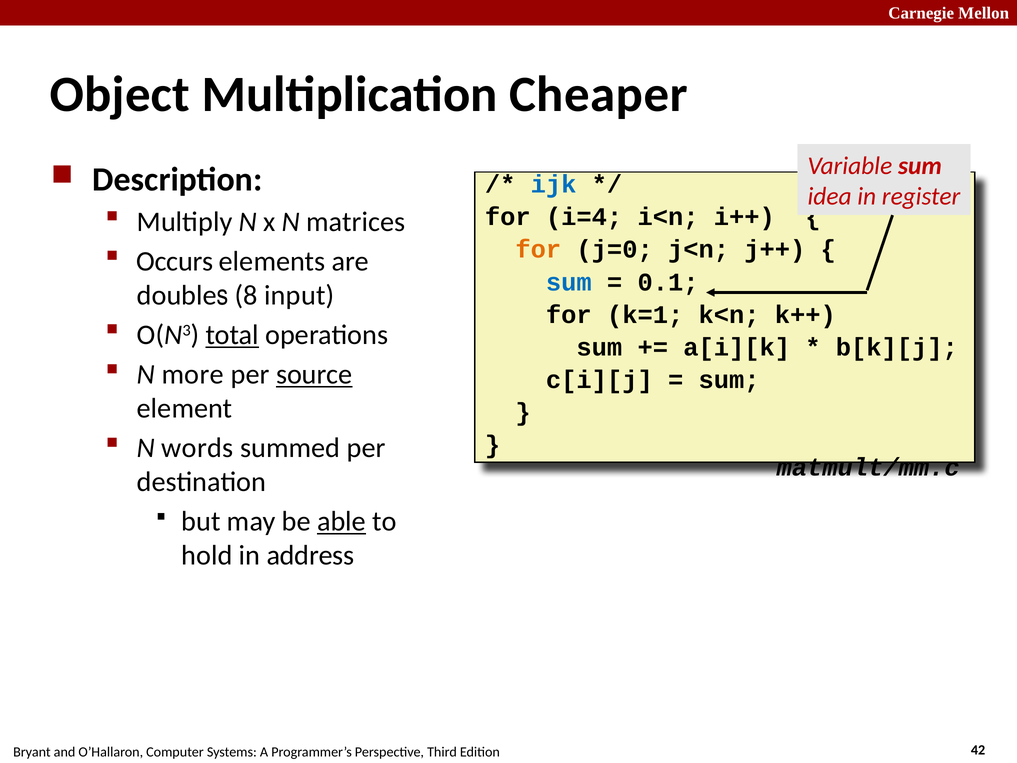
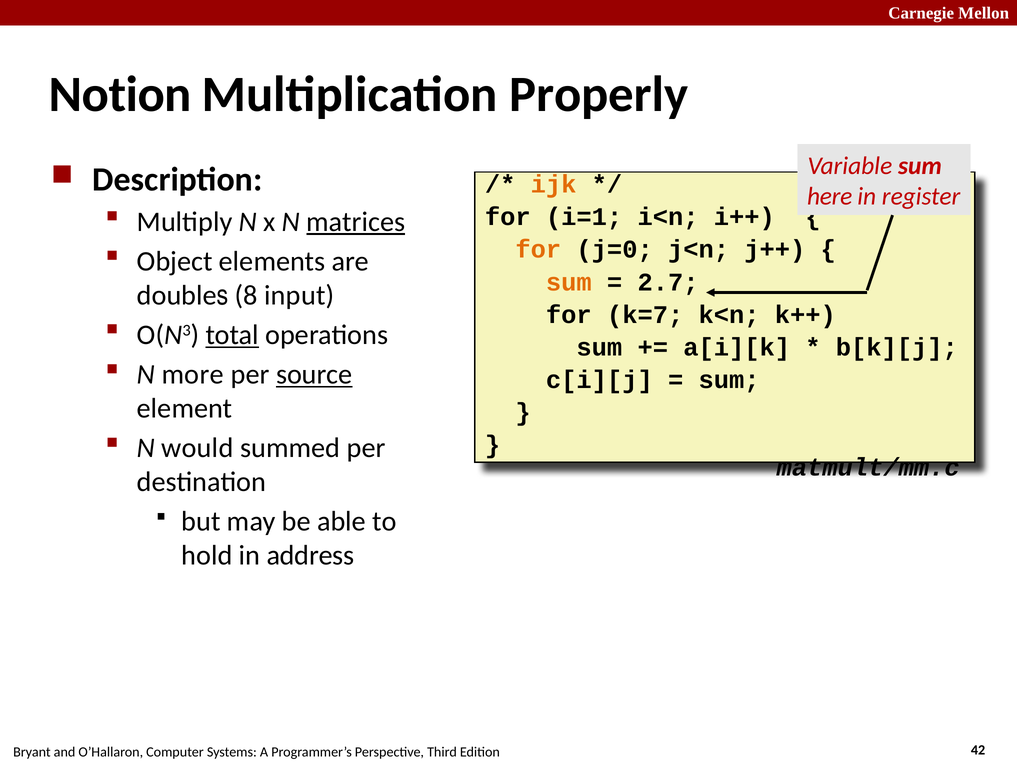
Object: Object -> Notion (120, 94)
Cheaper: Cheaper -> Properly (599, 94)
ijk colour: blue -> orange (554, 184)
idea: idea -> here (830, 196)
matrices underline: none -> present (356, 222)
i=4: i=4 -> i=1 (584, 217)
Occurs: Occurs -> Object (175, 261)
sum colour: blue -> orange (569, 282)
0.1: 0.1 -> 2.7 (668, 282)
k=1: k=1 -> k=7 (645, 315)
words: words -> would (197, 448)
able underline: present -> none (342, 521)
